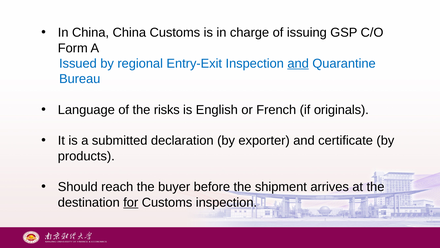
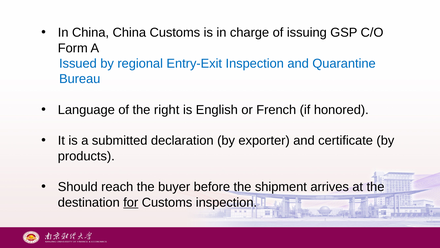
and underline: present -> none (298, 63)
risks: risks -> right (167, 110)
originals: originals -> honored (341, 110)
